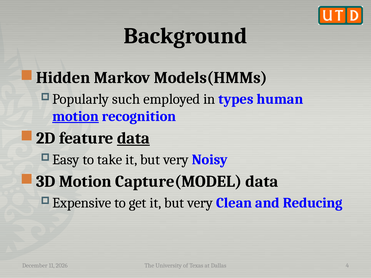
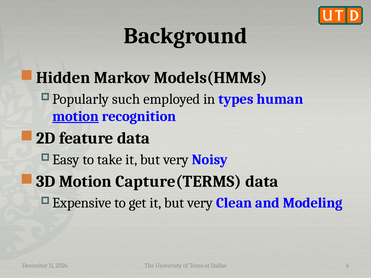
data underline: present -> none (133, 138)
Capture(MODEL: Capture(MODEL -> Capture(TERMS (178, 182)
Reducing: Reducing -> Modeling (313, 203)
